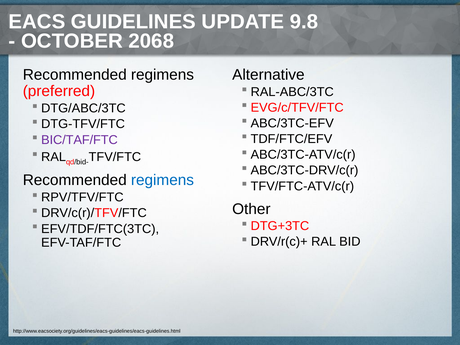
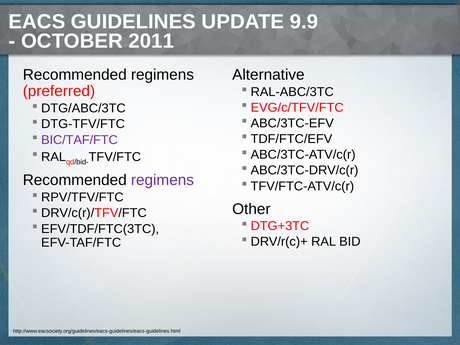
9.8: 9.8 -> 9.9 (304, 22)
2068: 2068 -> 2011 (151, 41)
regimens colour: blue -> purple (162, 180)
